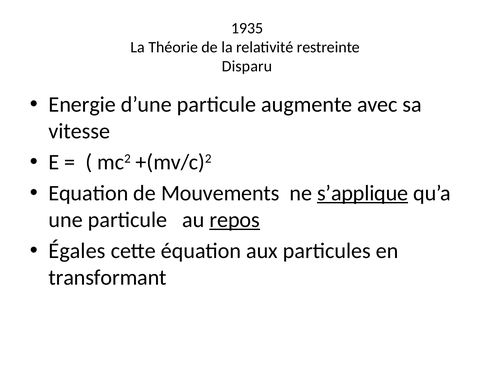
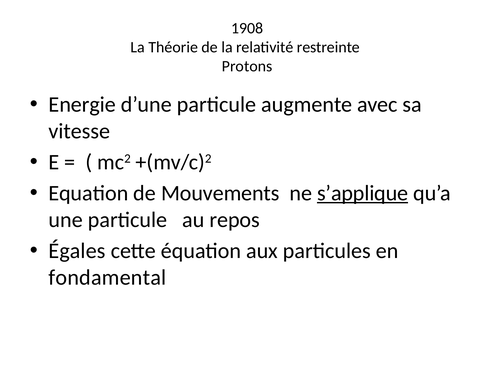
1935: 1935 -> 1908 (247, 28)
Disparu: Disparu -> Protons (247, 66)
repos underline: present -> none (235, 220)
transformant: transformant -> fondamental (107, 277)
